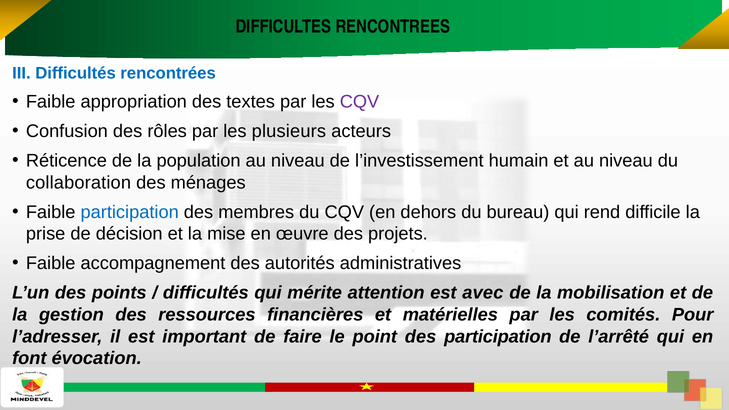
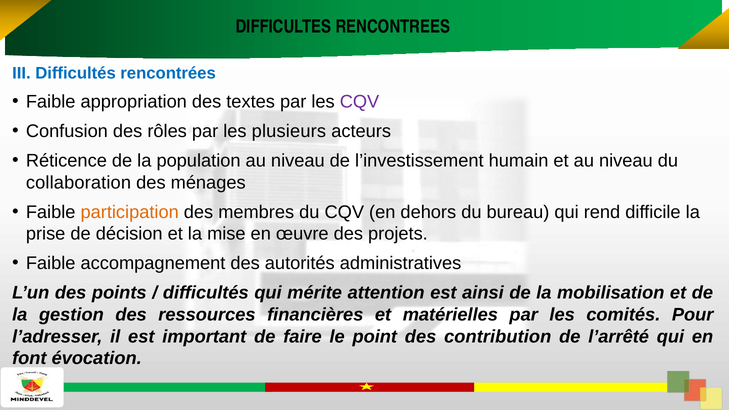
participation colour: blue -> orange (130, 212)
avec: avec -> ainsi (483, 293)
des participation: participation -> contribution (498, 337)
